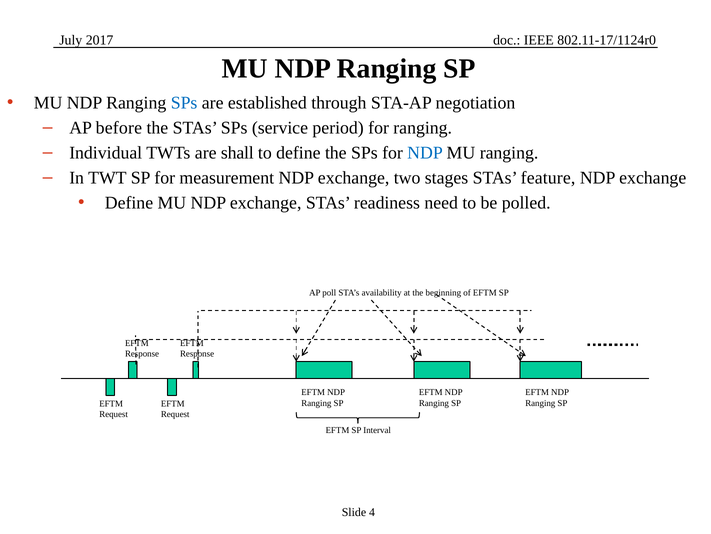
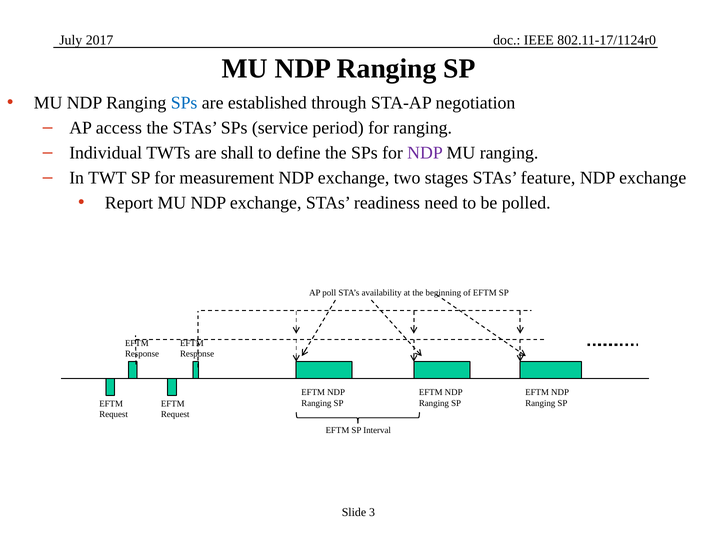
before: before -> access (119, 128)
NDP colour: blue -> purple (425, 153)
Define: Define -> Report (129, 202)
4: 4 -> 3 (372, 511)
